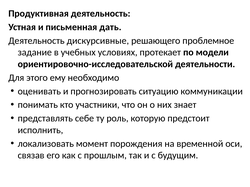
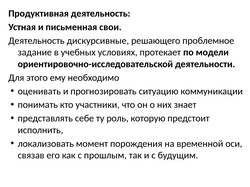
дать: дать -> свои (110, 27)
